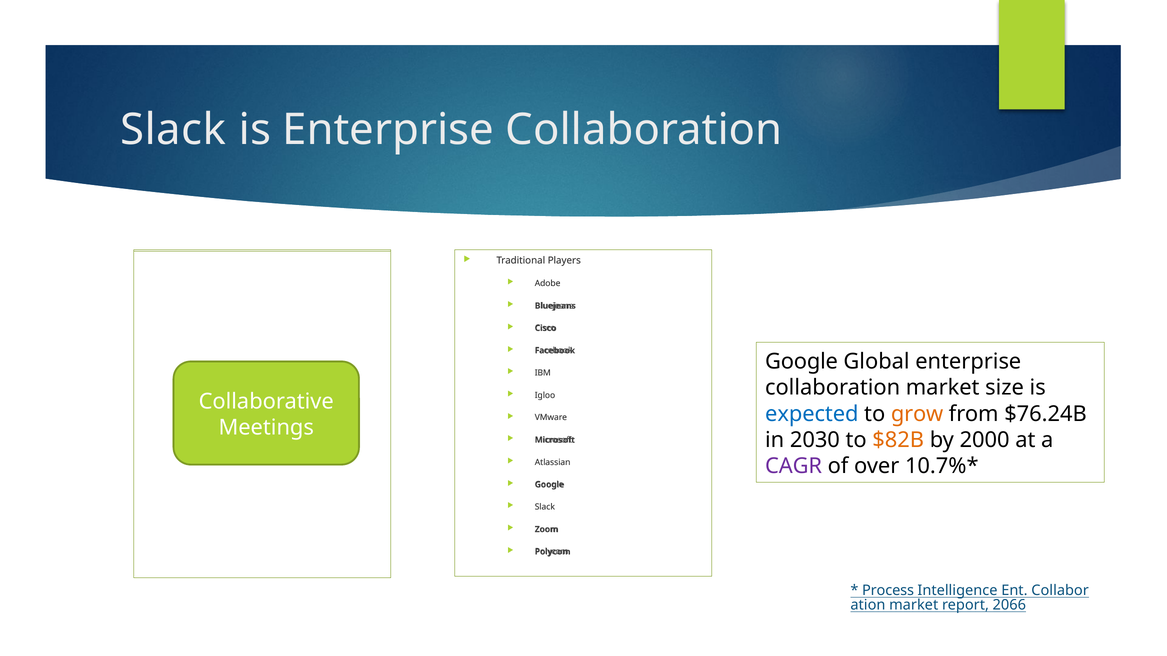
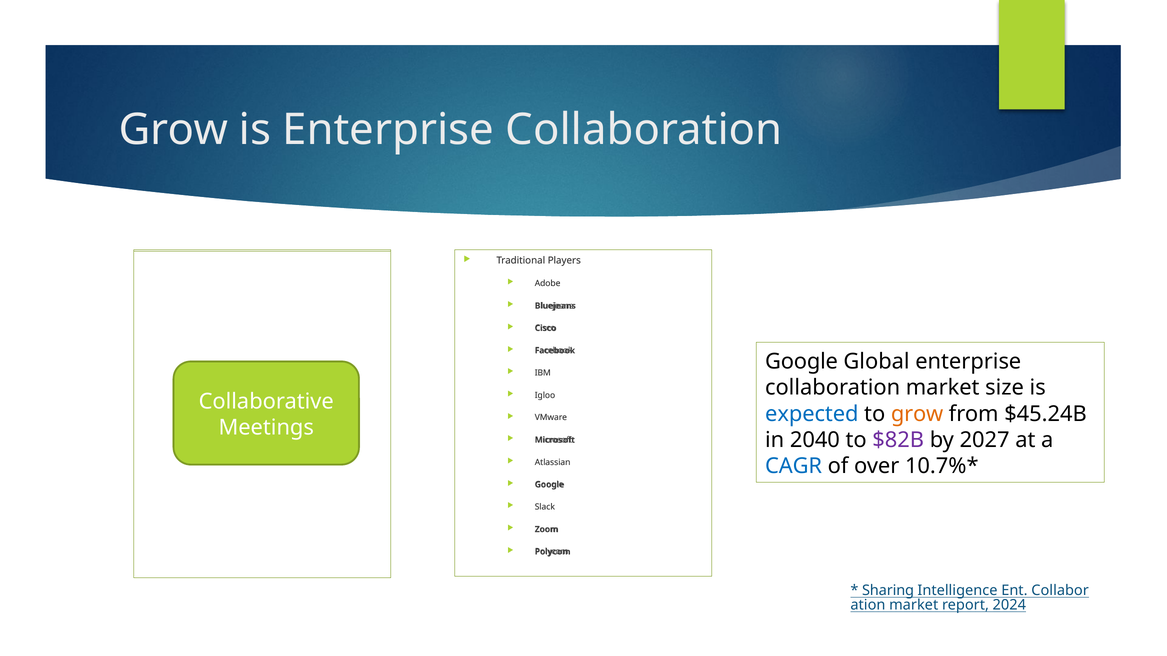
Slack: Slack -> Grow (174, 130)
$76.24B: $76.24B -> $45.24B (1046, 414)
2030: 2030 -> 2040 (815, 440)
$82B colour: orange -> purple (898, 440)
2000: 2000 -> 2027 (985, 440)
CAGR colour: purple -> blue (794, 467)
Process: Process -> Sharing (888, 591)
2066: 2066 -> 2024 (1009, 606)
